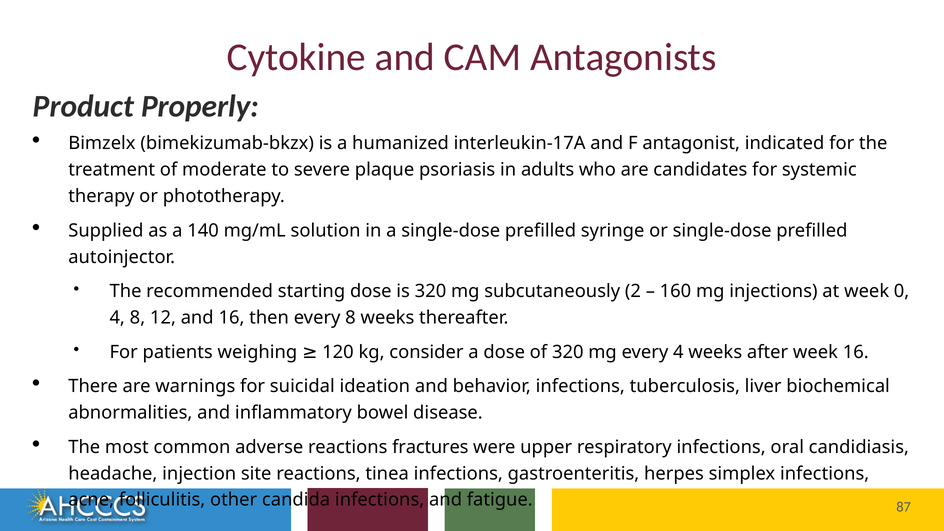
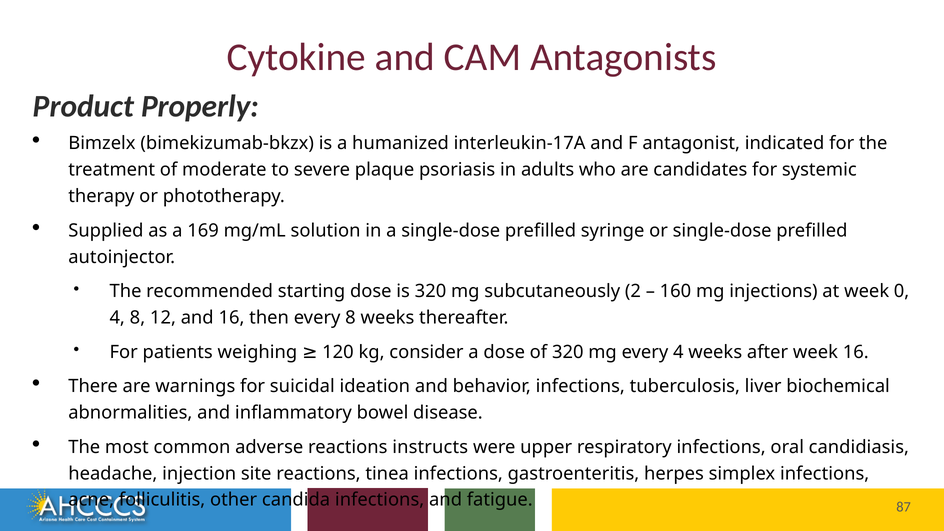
140: 140 -> 169 (203, 231)
fractures: fractures -> instructs (430, 447)
